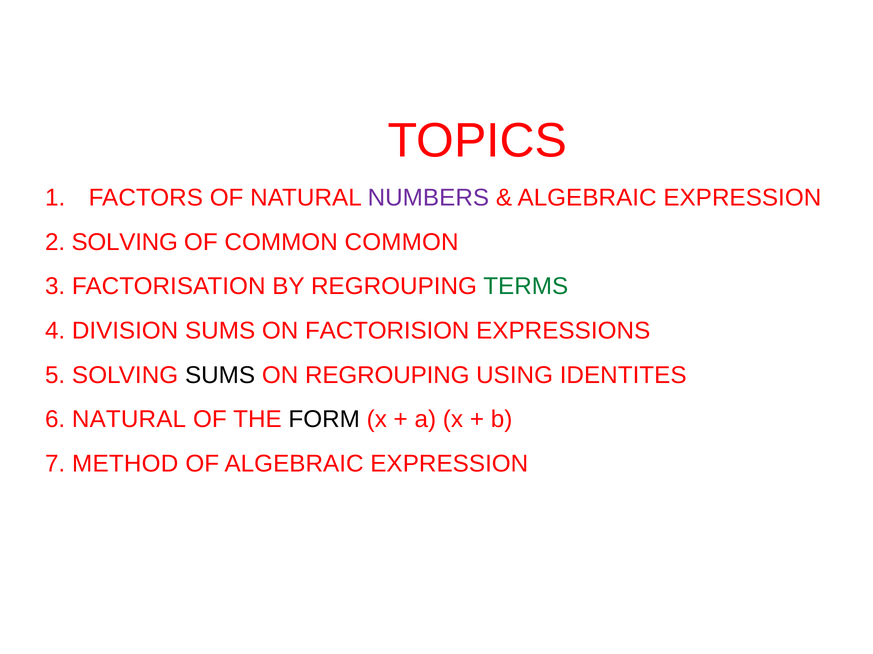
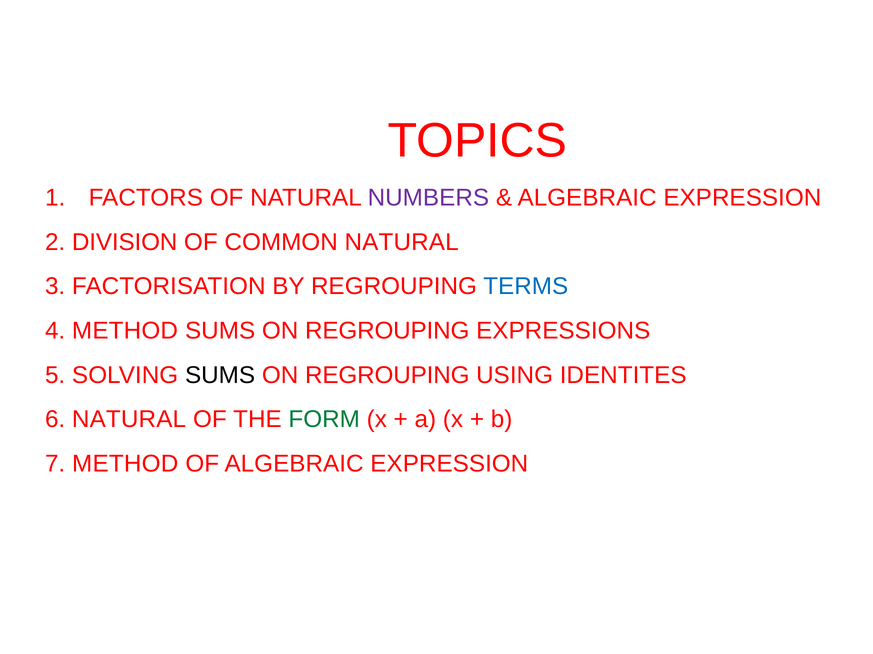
2 SOLVING: SOLVING -> DIVISION (125, 242)
COMMON COMMON: COMMON -> NATURAL (402, 242)
TERMS colour: green -> blue (526, 287)
4 DIVISION: DIVISION -> METHOD (125, 331)
FACTORISION: FACTORISION -> REGROUPING (387, 331)
FORM colour: black -> green (324, 420)
